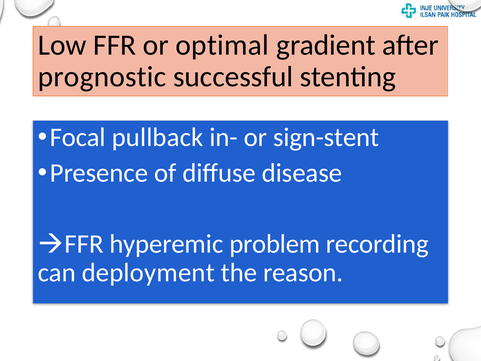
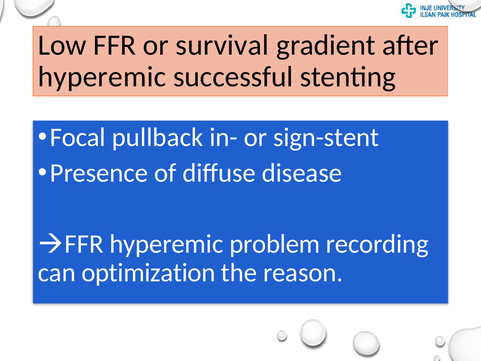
optimal: optimal -> survival (222, 45)
prognostic: prognostic -> hyperemic (102, 77)
deployment: deployment -> optimization (148, 273)
